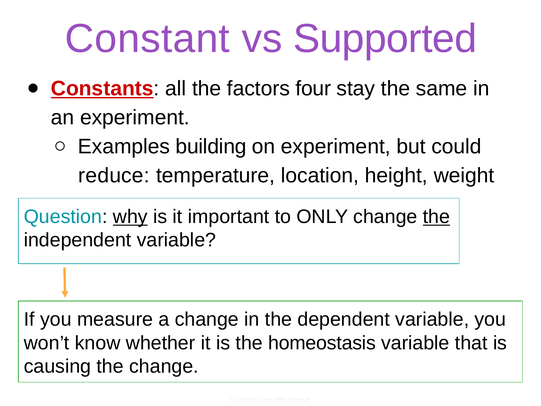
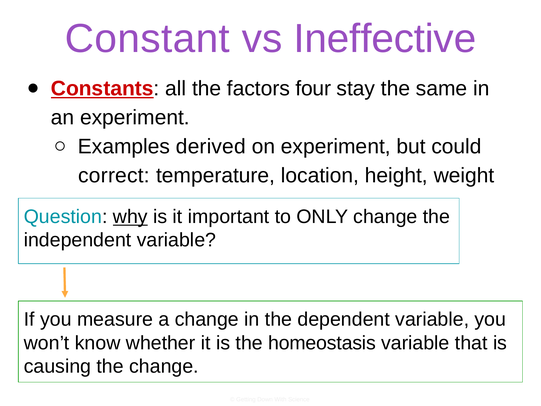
Supported: Supported -> Ineffective (385, 39)
building: building -> derived (211, 146)
reduce: reduce -> correct (114, 176)
the underline: present -> none (436, 217)
